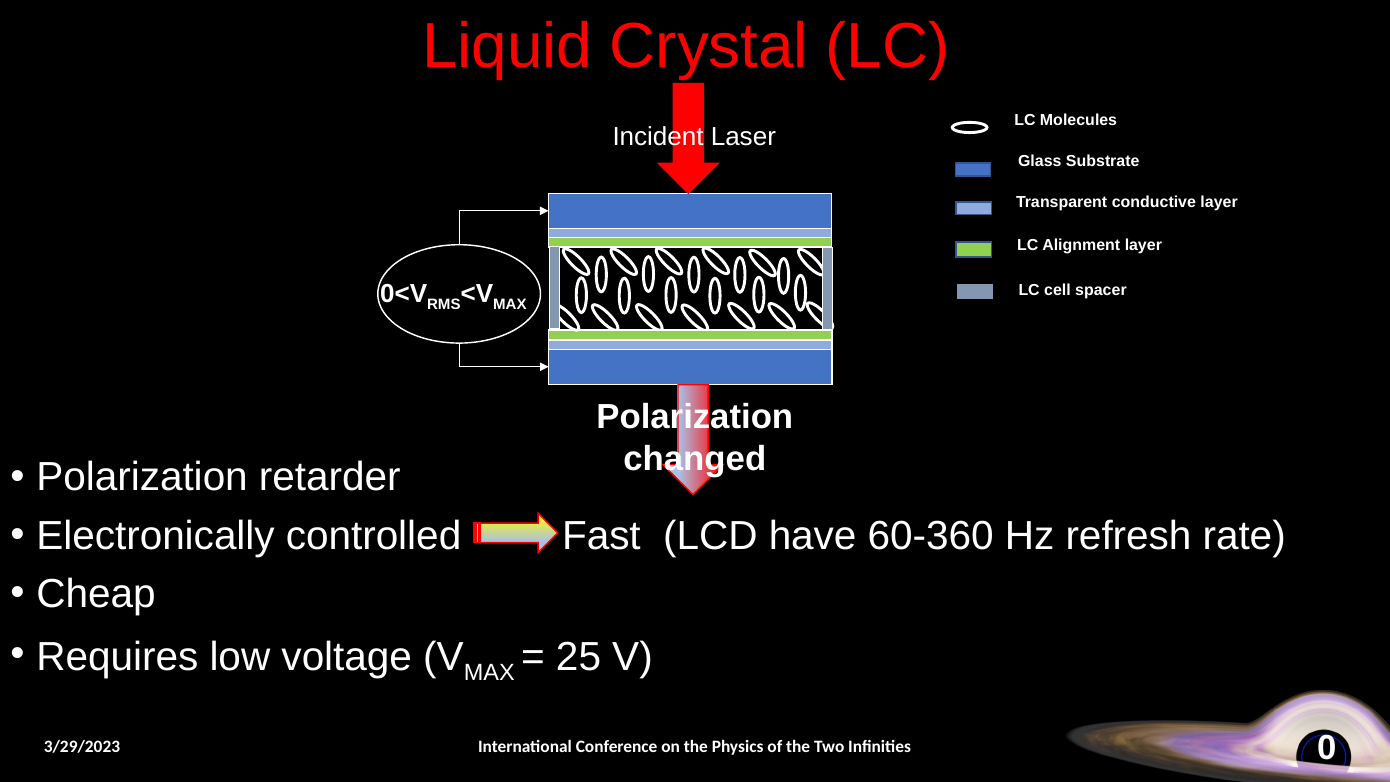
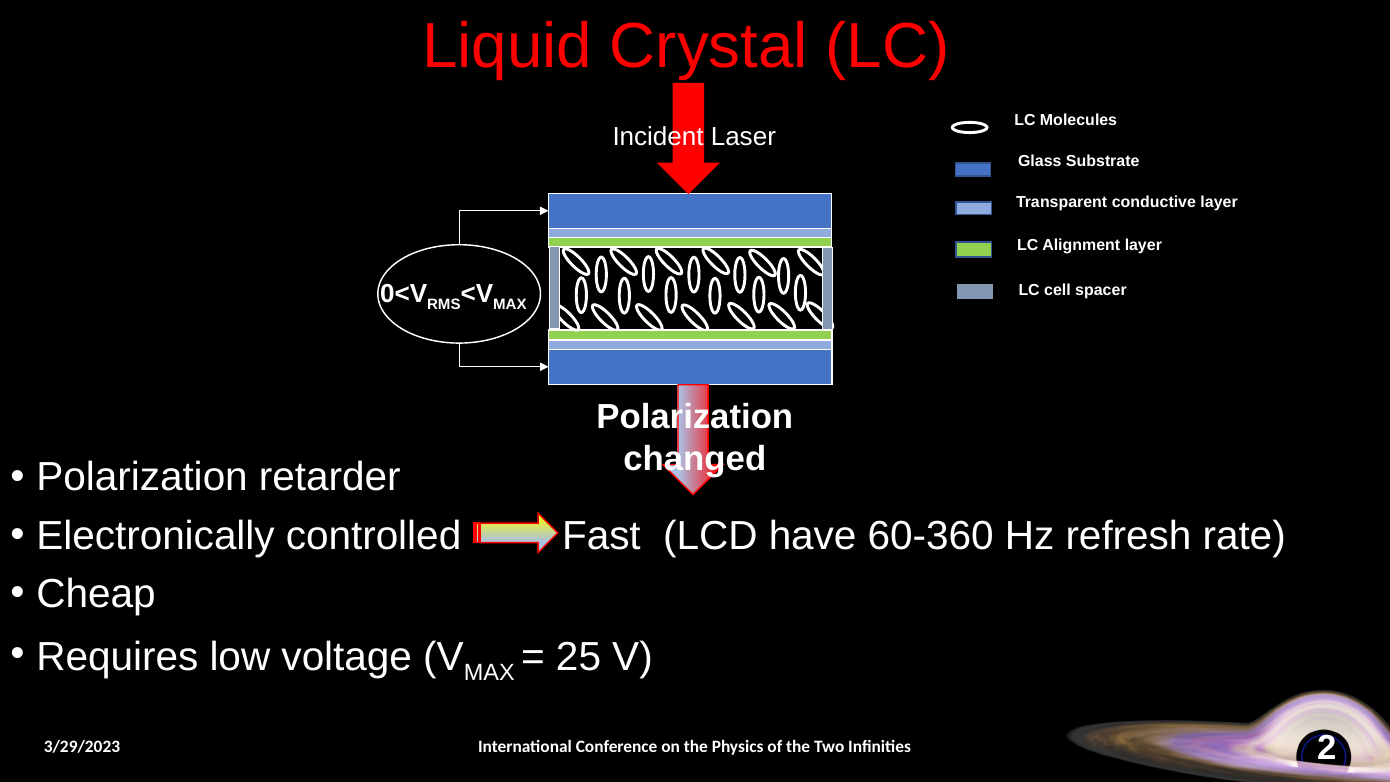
0: 0 -> 2 (1327, 748)
